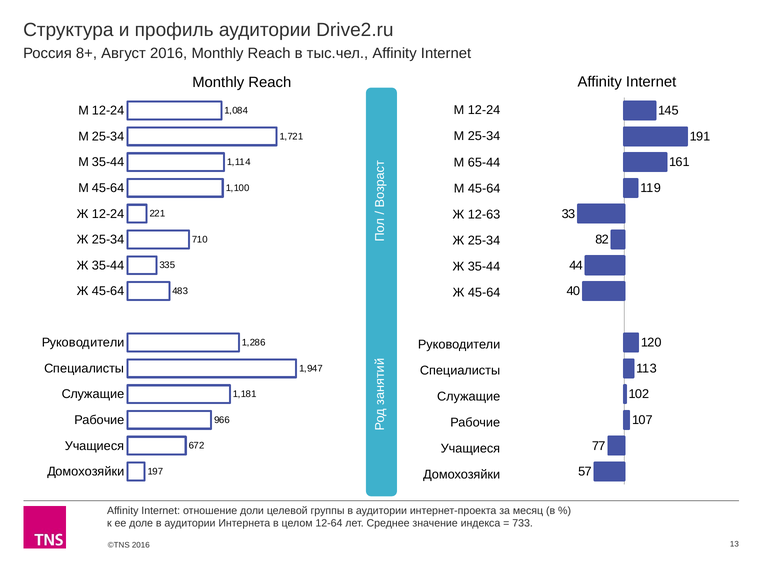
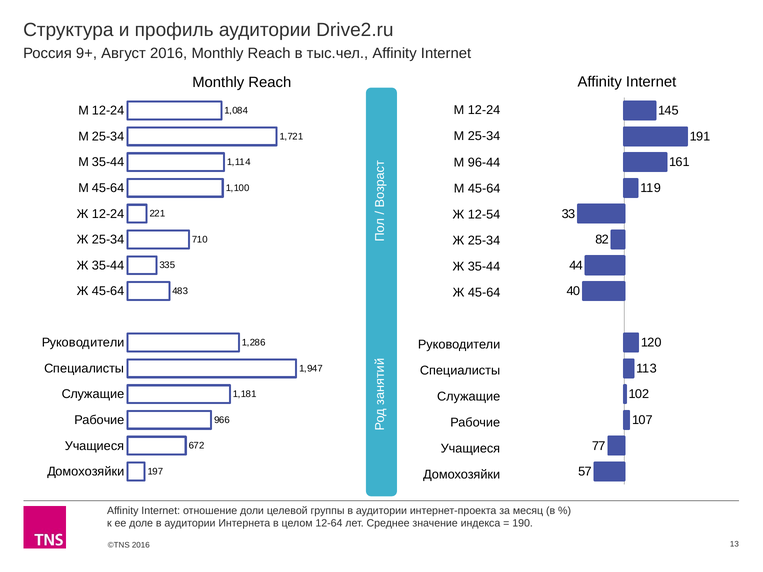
8+: 8+ -> 9+ (86, 53)
65-44: 65-44 -> 96-44 (484, 162)
12-63: 12-63 -> 12-54 (484, 214)
733: 733 -> 190 (523, 524)
